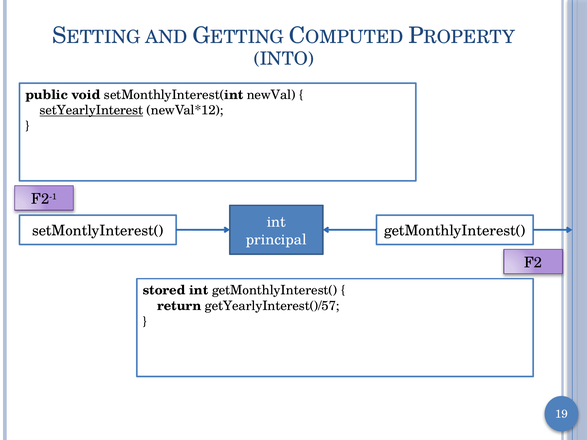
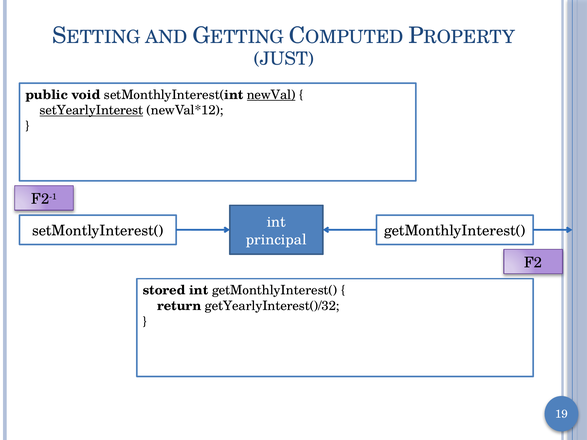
INTO: INTO -> JUST (284, 59)
newVal underline: none -> present (271, 95)
getYearlyInterest()/57: getYearlyInterest()/57 -> getYearlyInterest()/32 (272, 306)
